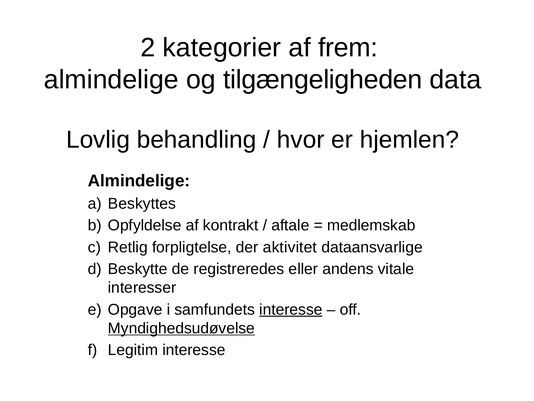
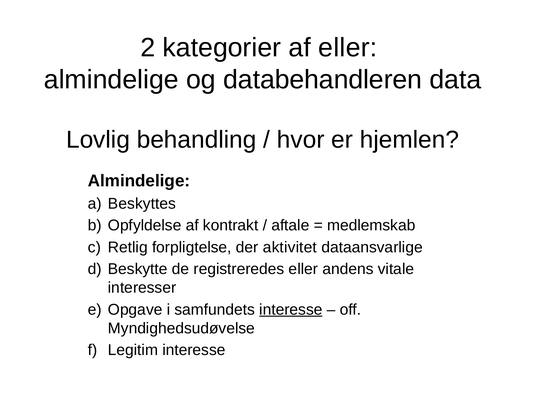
af frem: frem -> eller (348, 48)
tilgængeligheden: tilgængeligheden -> databehandleren (323, 80)
Myndighedsudøvelse underline: present -> none (181, 328)
